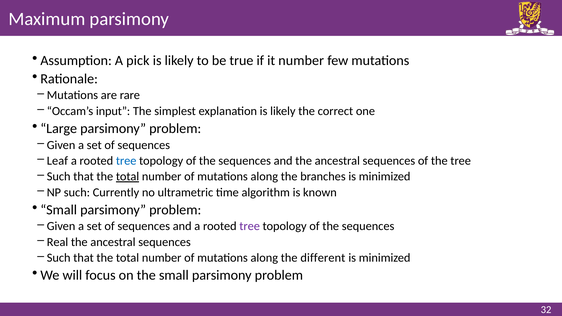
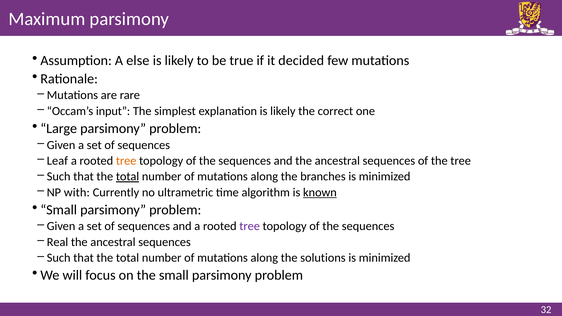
pick: pick -> else (138, 61)
it number: number -> decided (301, 61)
tree colour: blue -> orange (126, 161)
NP such: such -> with (77, 192)
known underline: none -> present (320, 192)
different: different -> solutions (323, 258)
